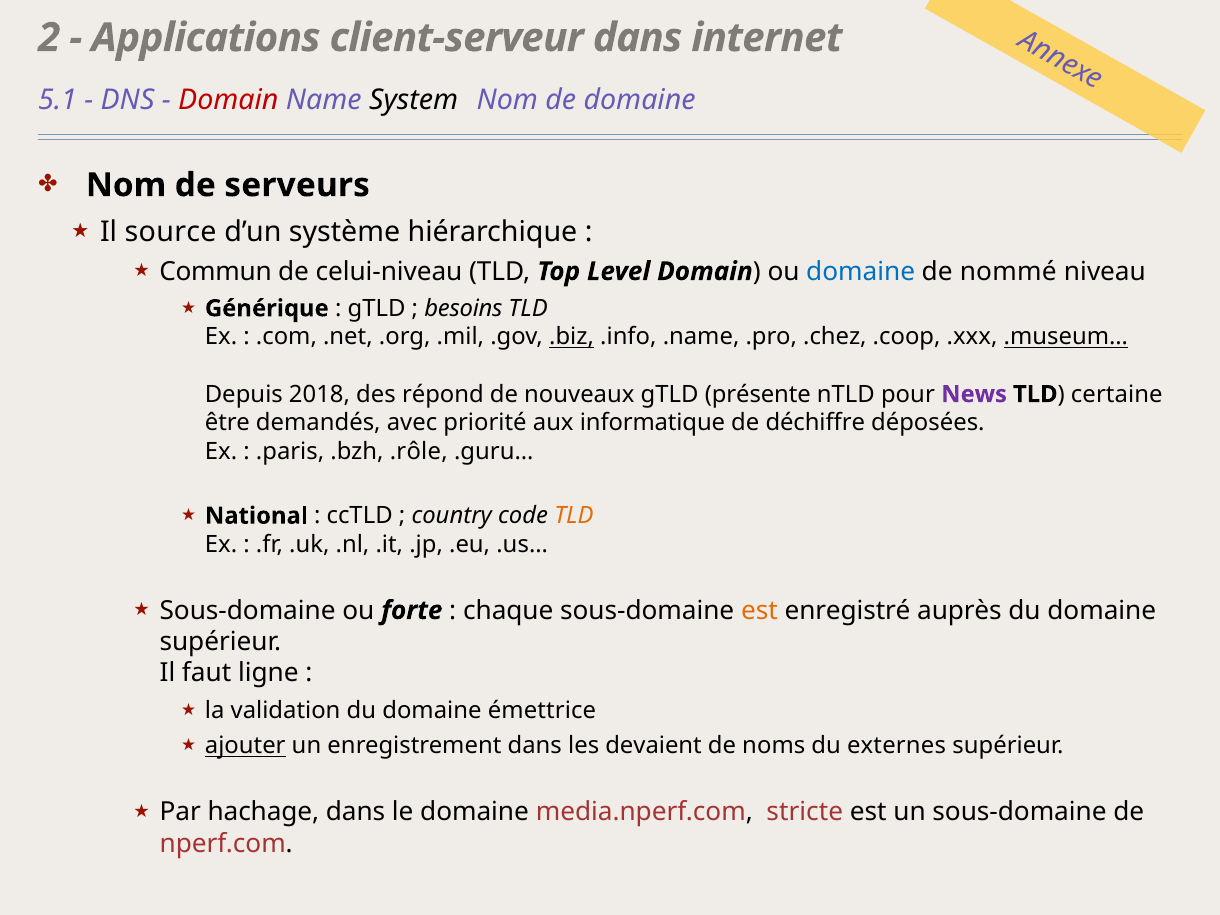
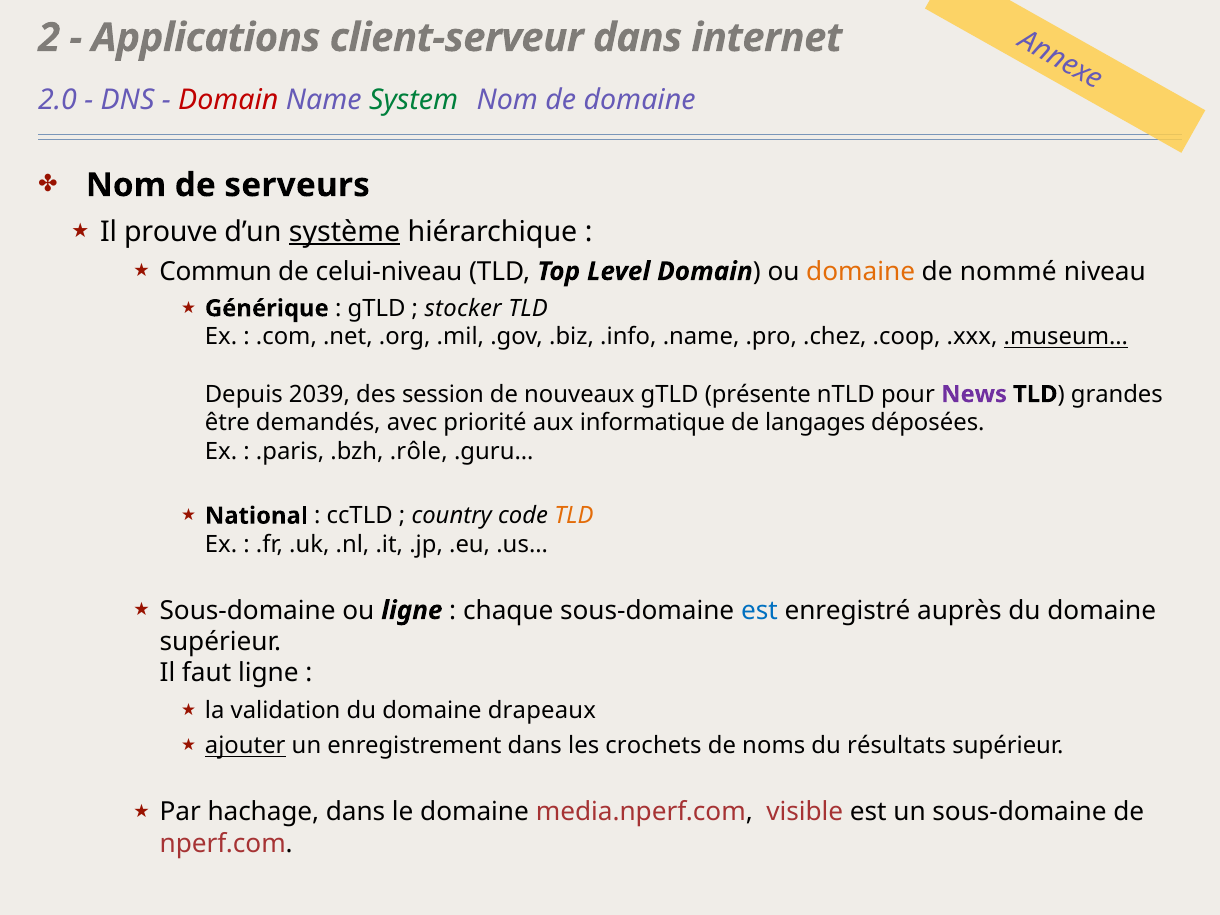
5.1: 5.1 -> 2.0 (58, 100)
System colour: black -> green (414, 100)
source: source -> prouve (171, 232)
système underline: none -> present (345, 232)
domaine colour: blue -> orange (861, 271)
besoins: besoins -> stocker (463, 308)
.biz underline: present -> none (572, 337)
2018: 2018 -> 2039 (319, 394)
répond: répond -> session (443, 394)
certaine: certaine -> grandes (1117, 394)
déchiffre: déchiffre -> langages (815, 423)
ou forte: forte -> ligne (412, 610)
est colour: orange -> blue (759, 610)
émettrice: émettrice -> drapeaux (542, 710)
devaient: devaient -> crochets (653, 746)
externes: externes -> résultats (897, 746)
stricte: stricte -> visible (805, 812)
